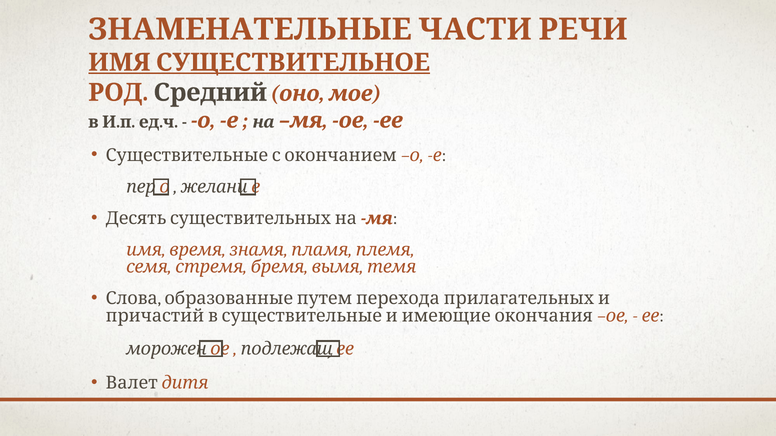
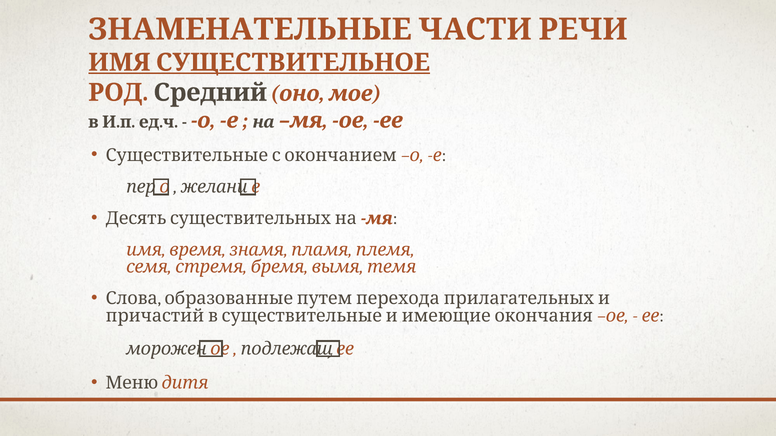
Валет: Валет -> Меню (132, 383)
